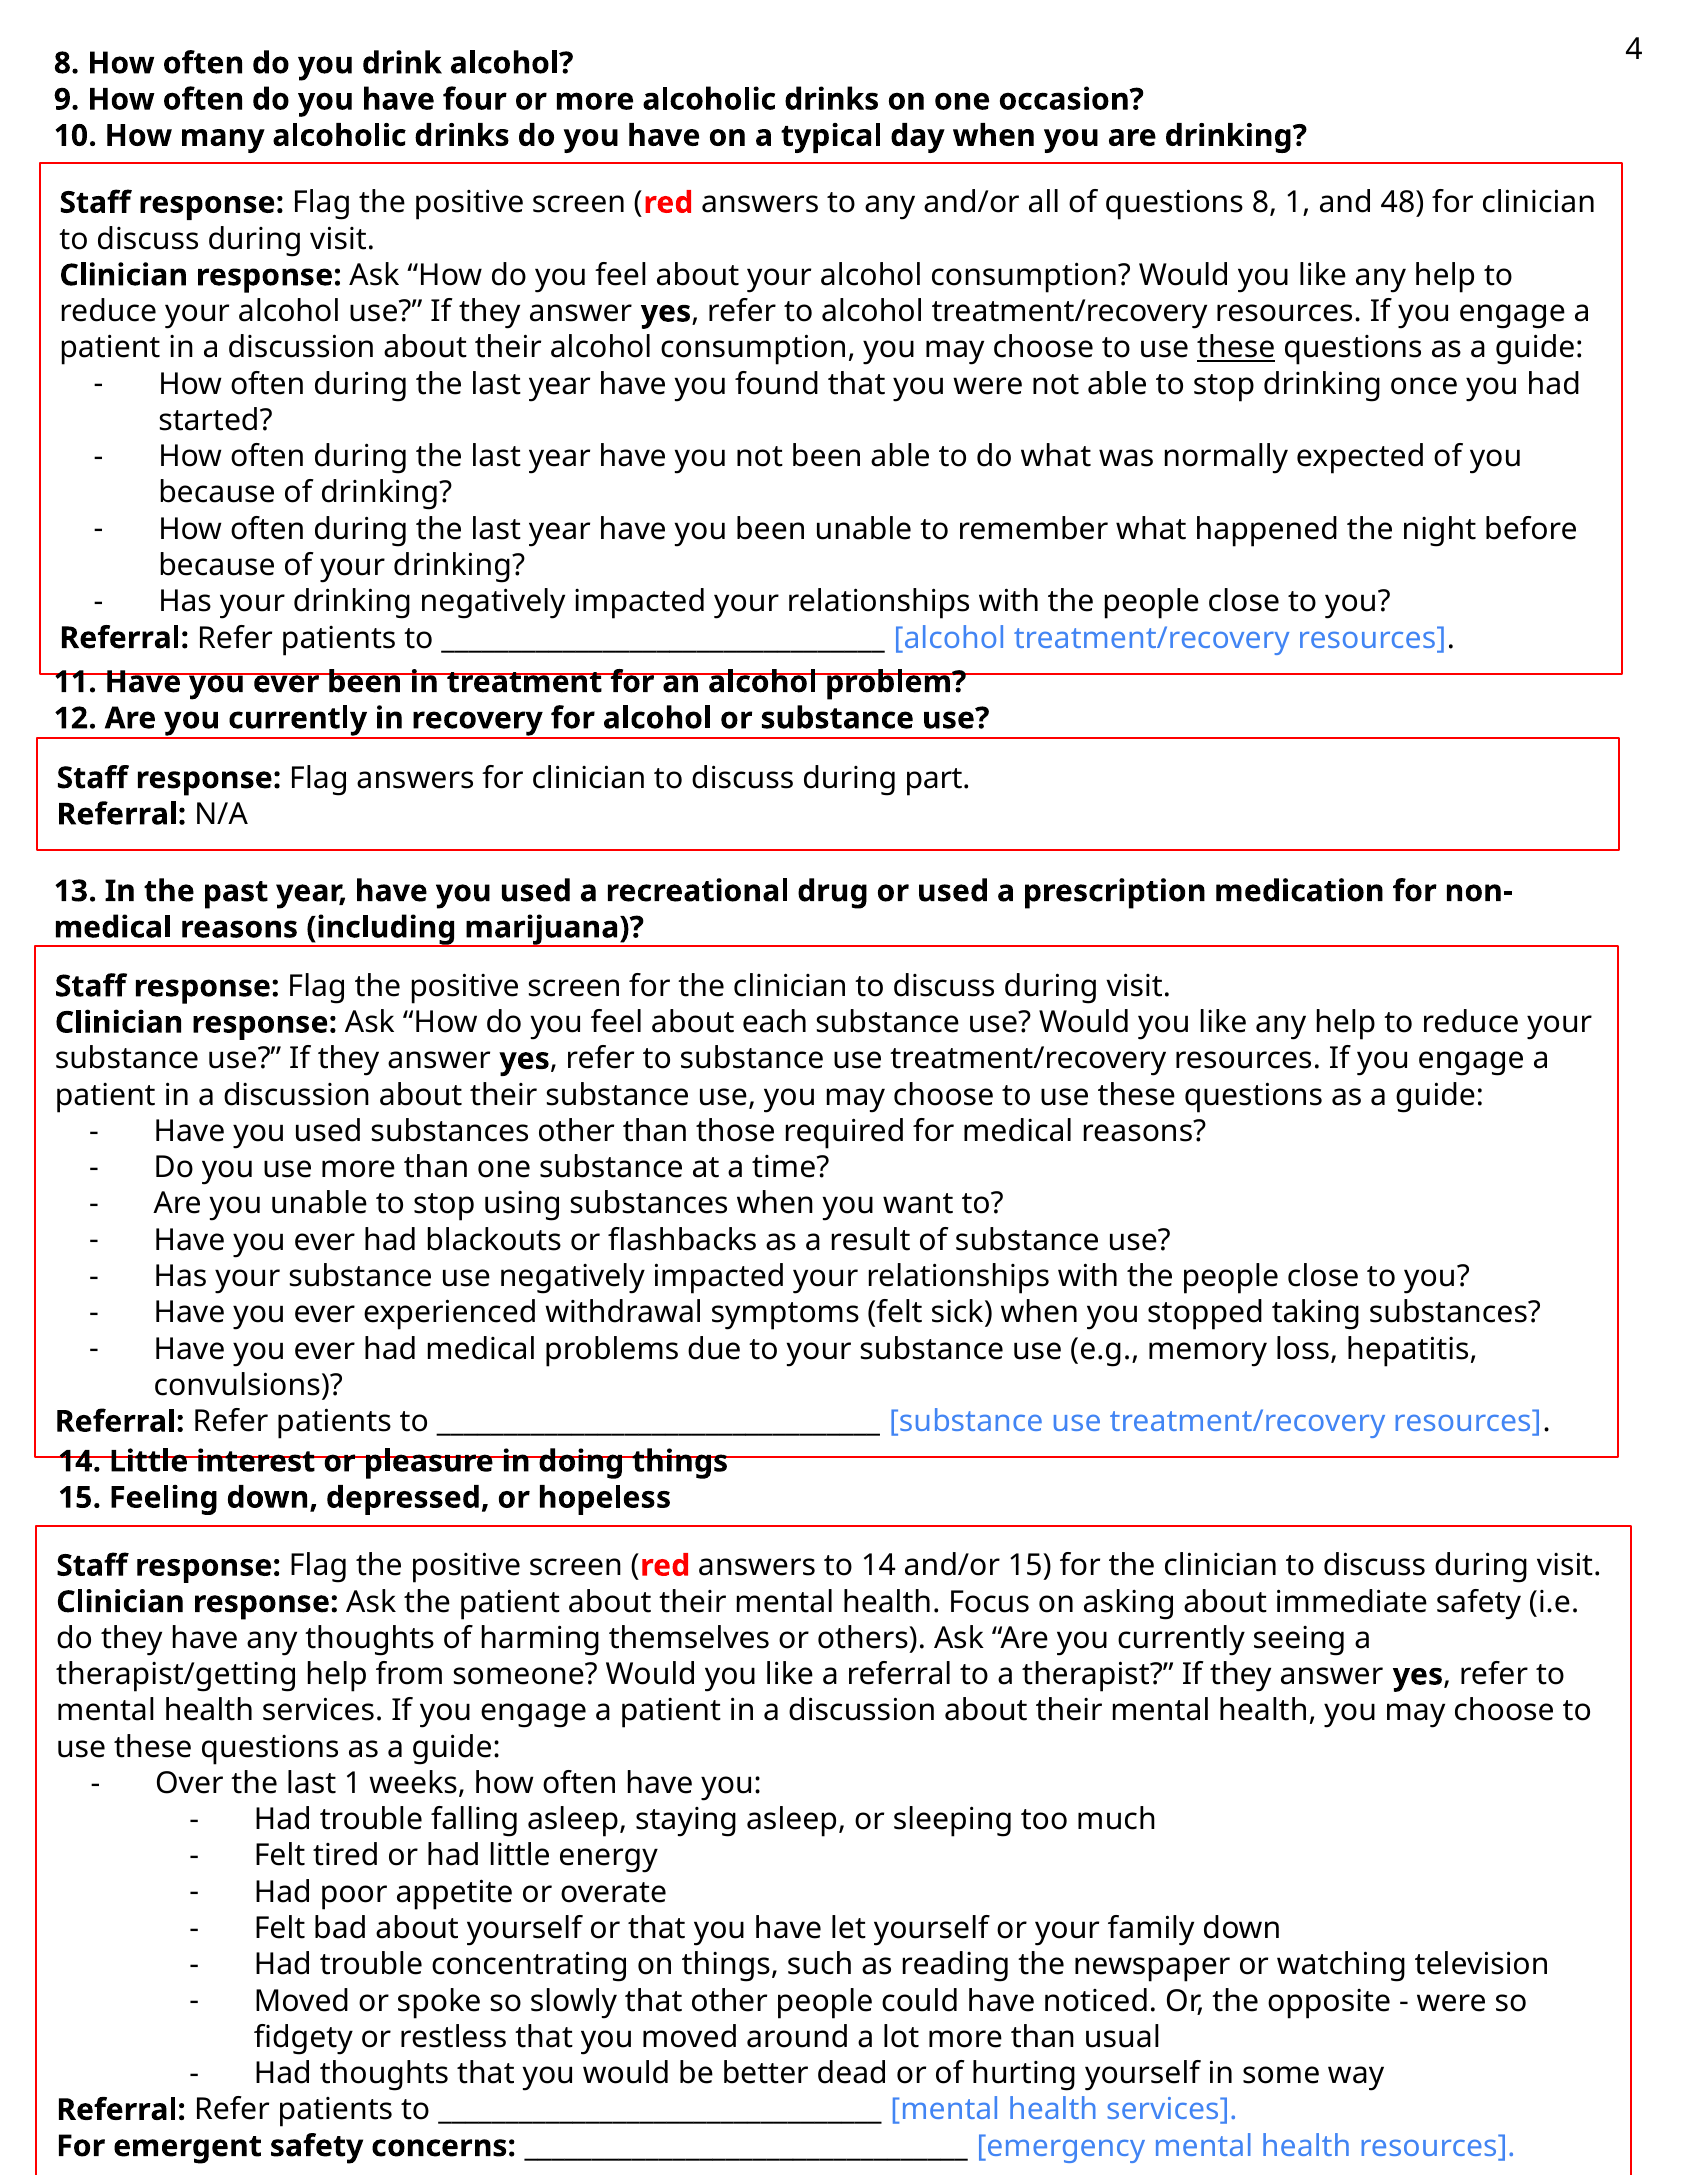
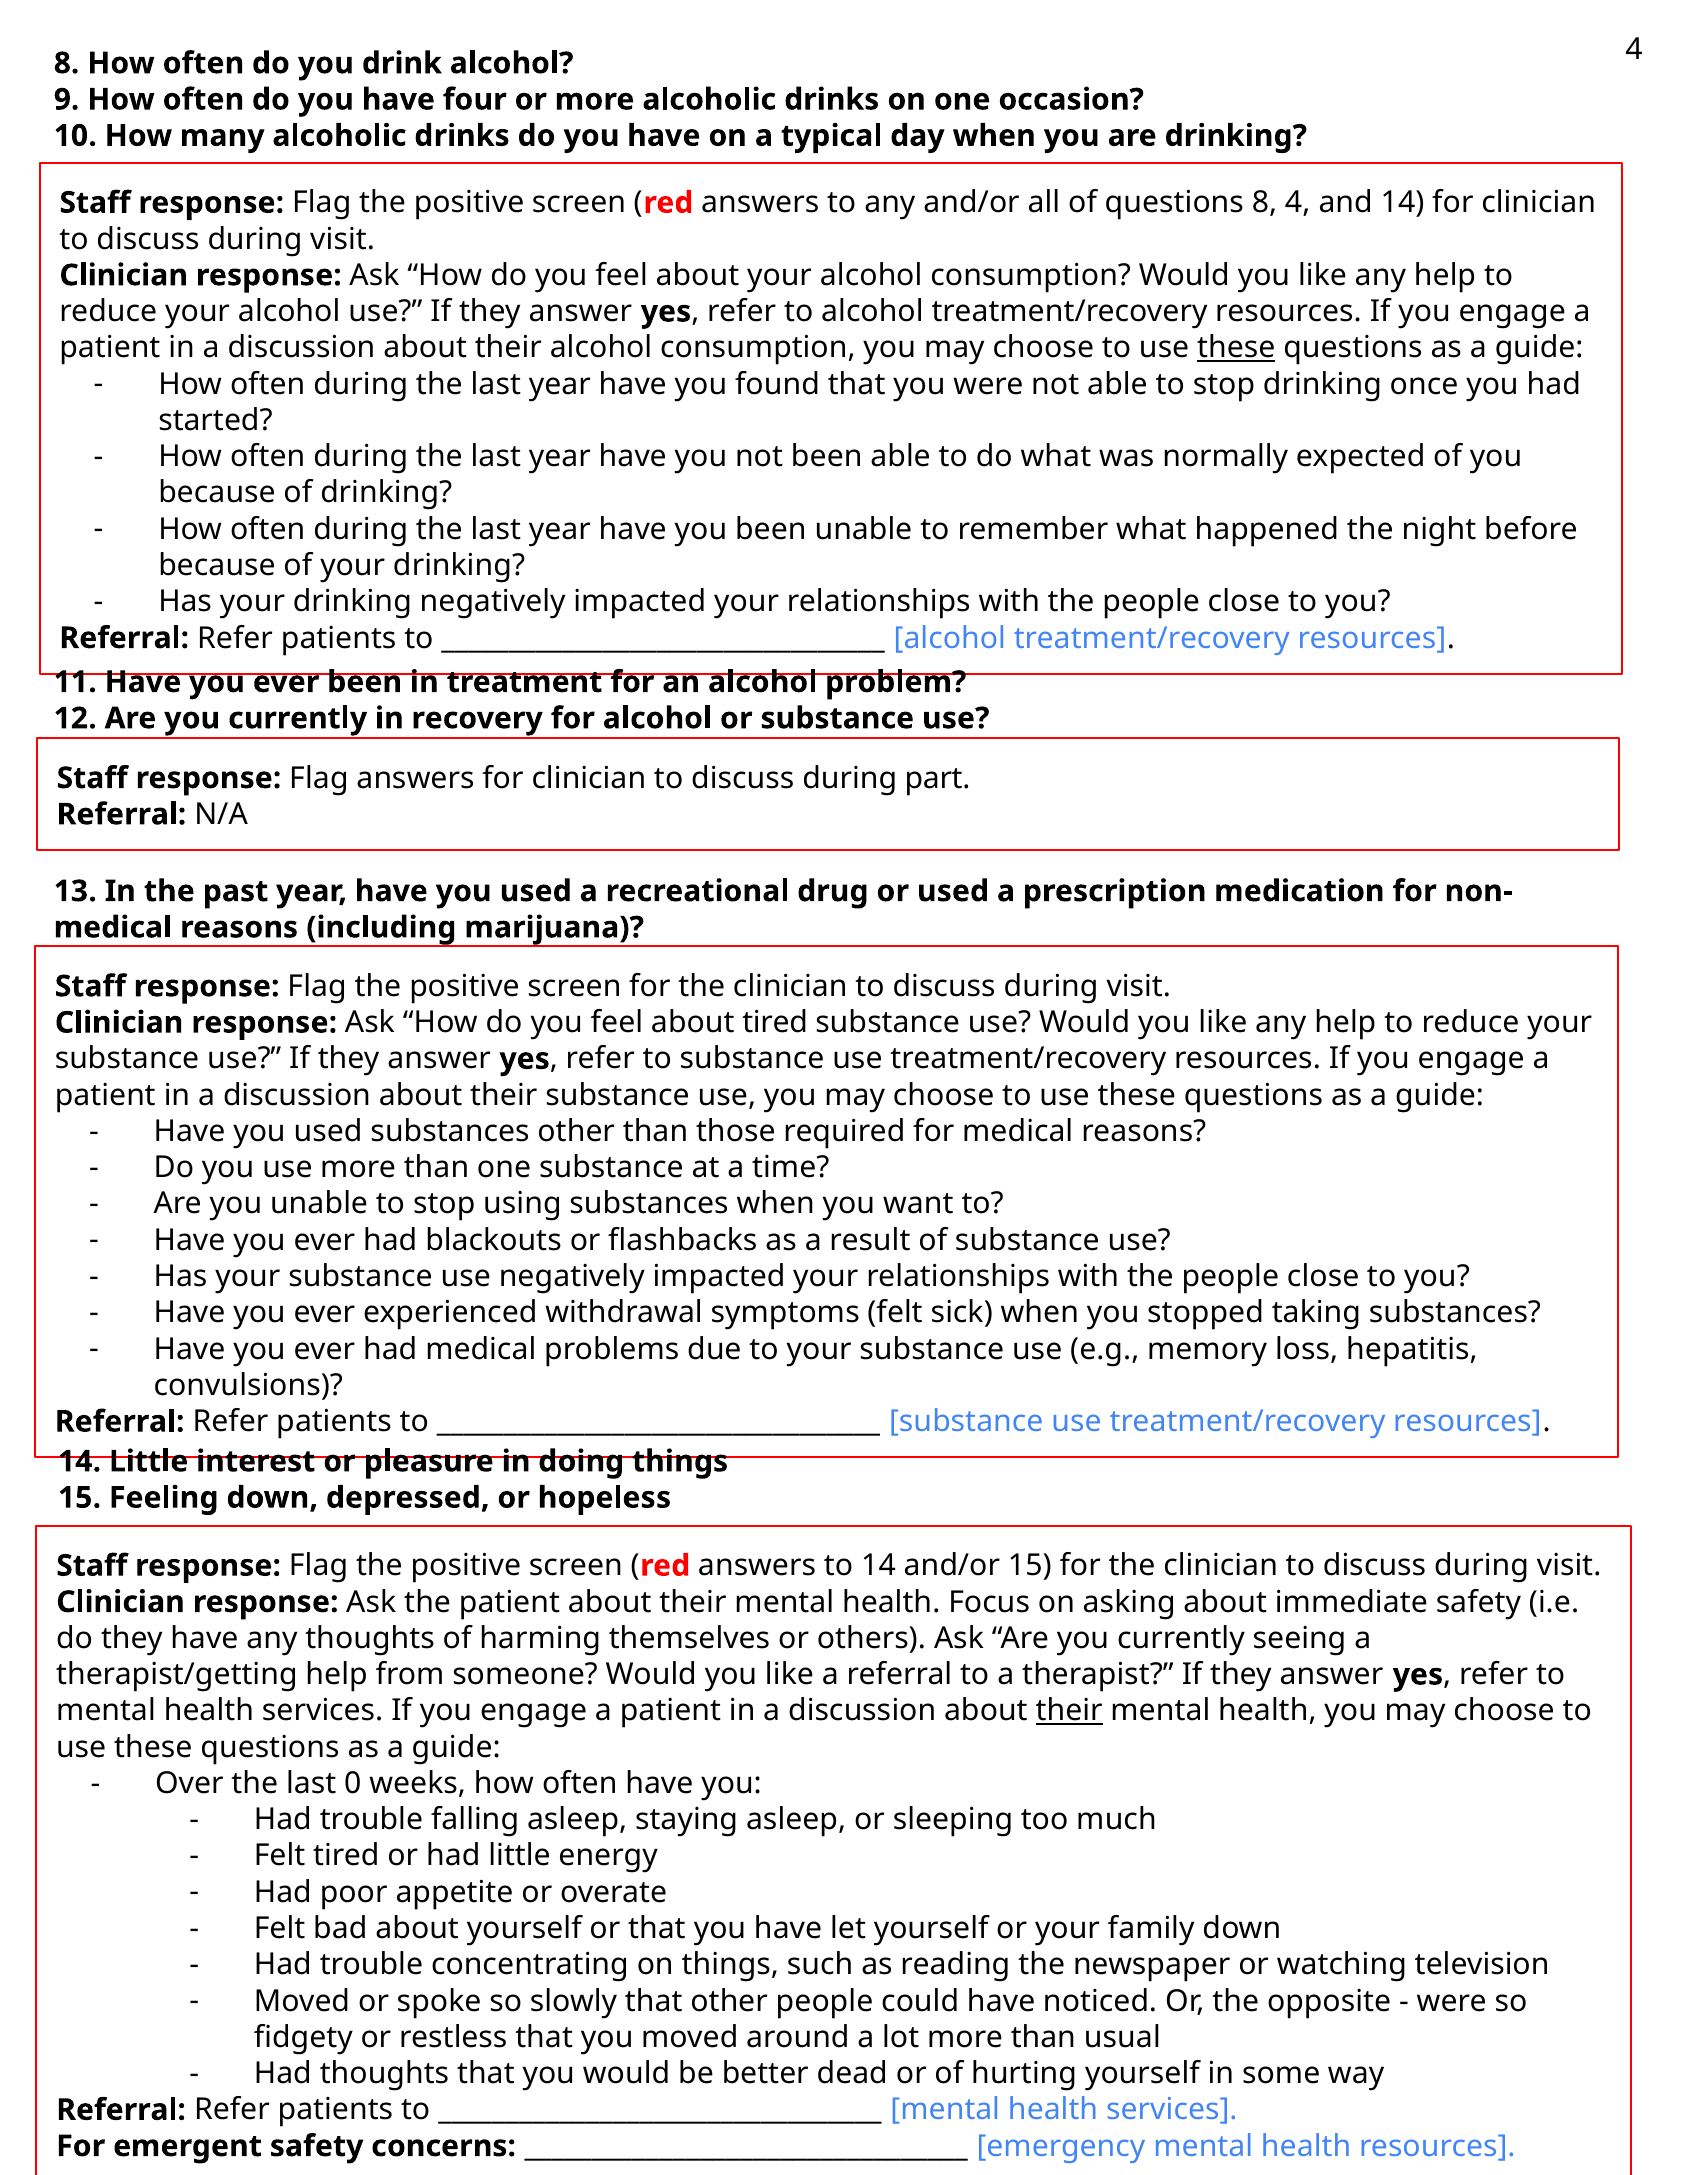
8 1: 1 -> 4 (1298, 203)
and 48: 48 -> 14 (1403, 203)
about each: each -> tired (775, 1023)
their underline: none -> present (1069, 1711)
last 1: 1 -> 0 (353, 1784)
